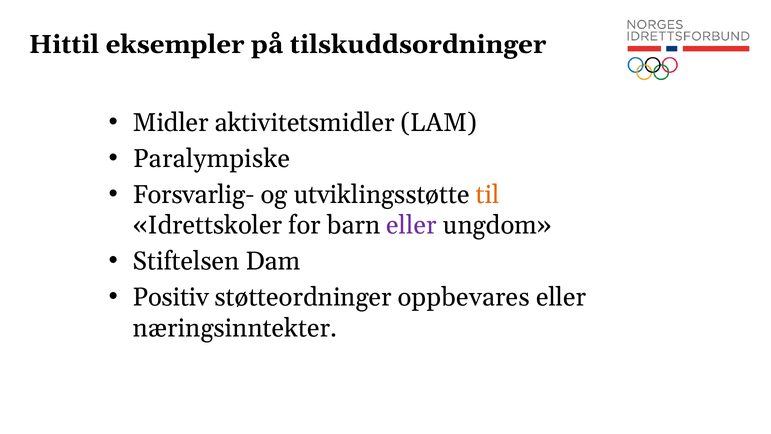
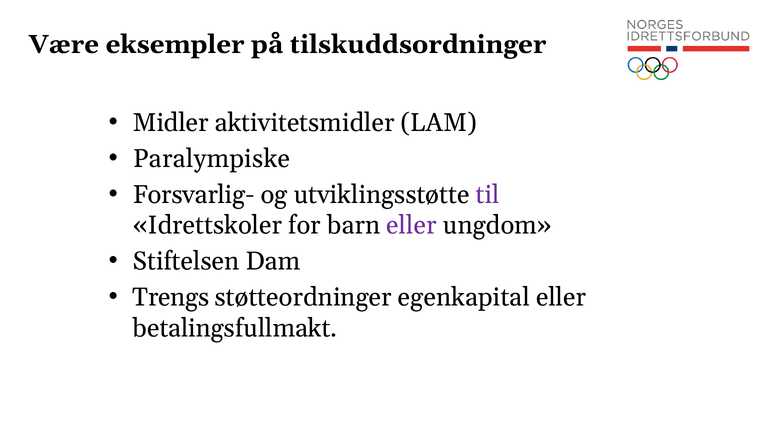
Hittil: Hittil -> Være (64, 44)
til colour: orange -> purple (488, 194)
Positiv: Positiv -> Trengs (171, 297)
oppbevares: oppbevares -> egenkapital (464, 297)
næringsinntekter: næringsinntekter -> betalingsfullmakt (235, 328)
